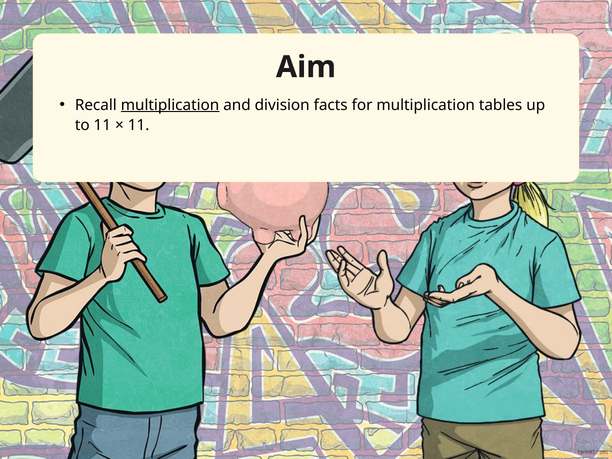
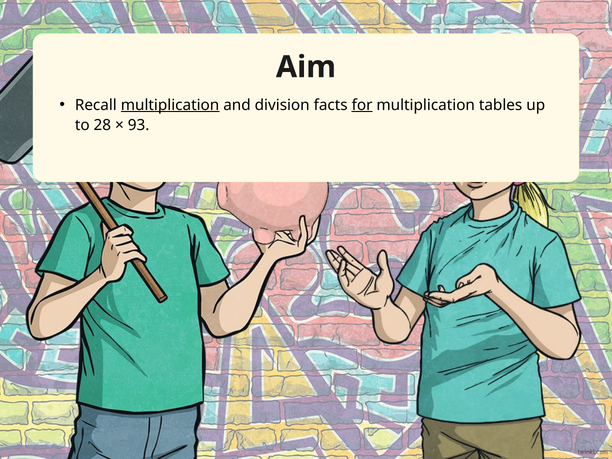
for underline: none -> present (362, 105)
to 11: 11 -> 28 (102, 125)
11: 11 -> 93 (139, 125)
